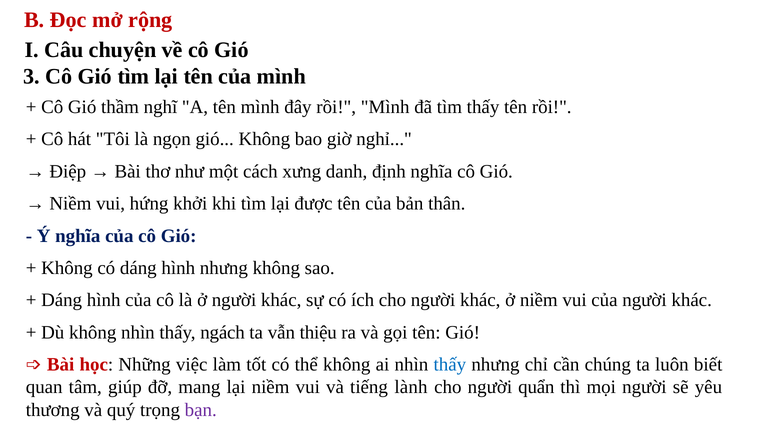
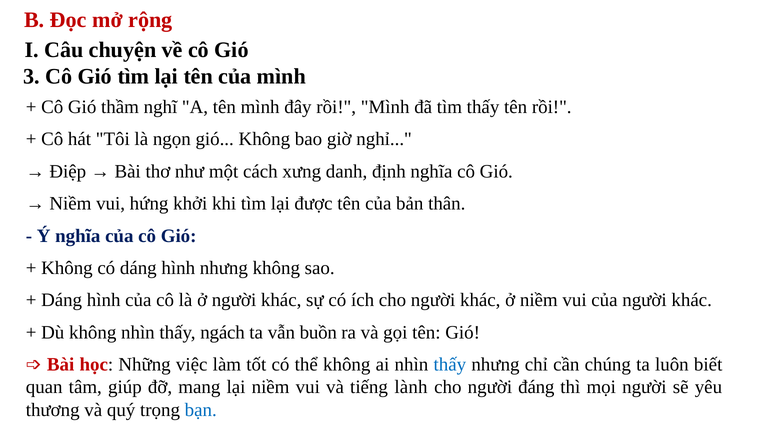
thiệu: thiệu -> buồn (318, 332)
quẩn: quẩn -> đáng (536, 387)
bạn colour: purple -> blue (201, 410)
